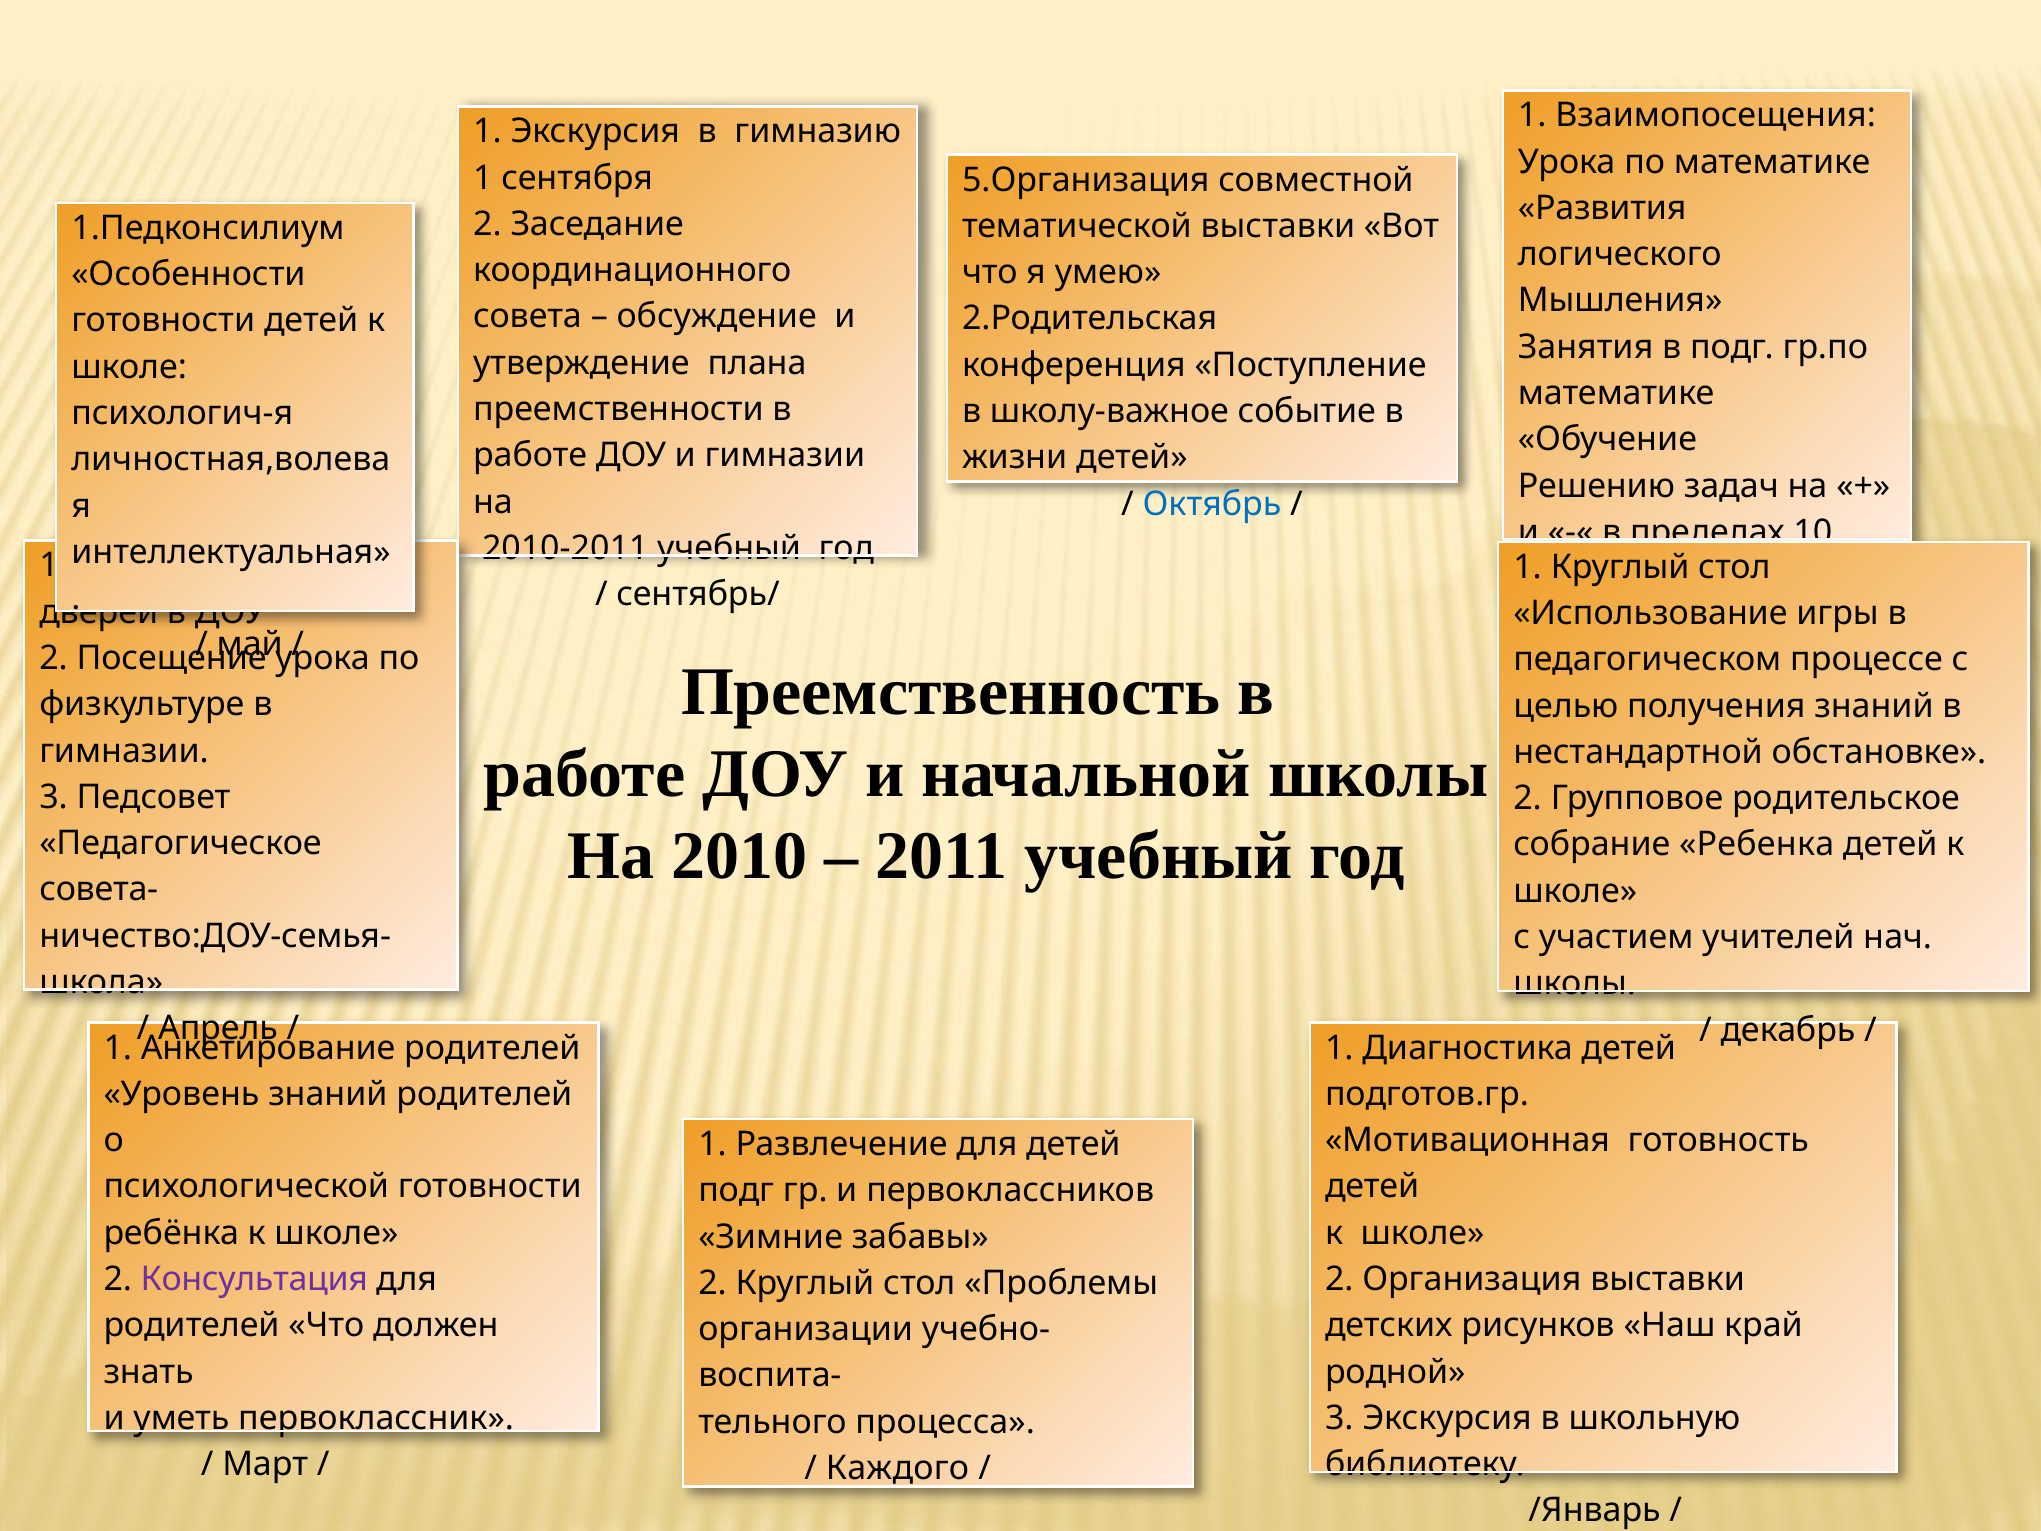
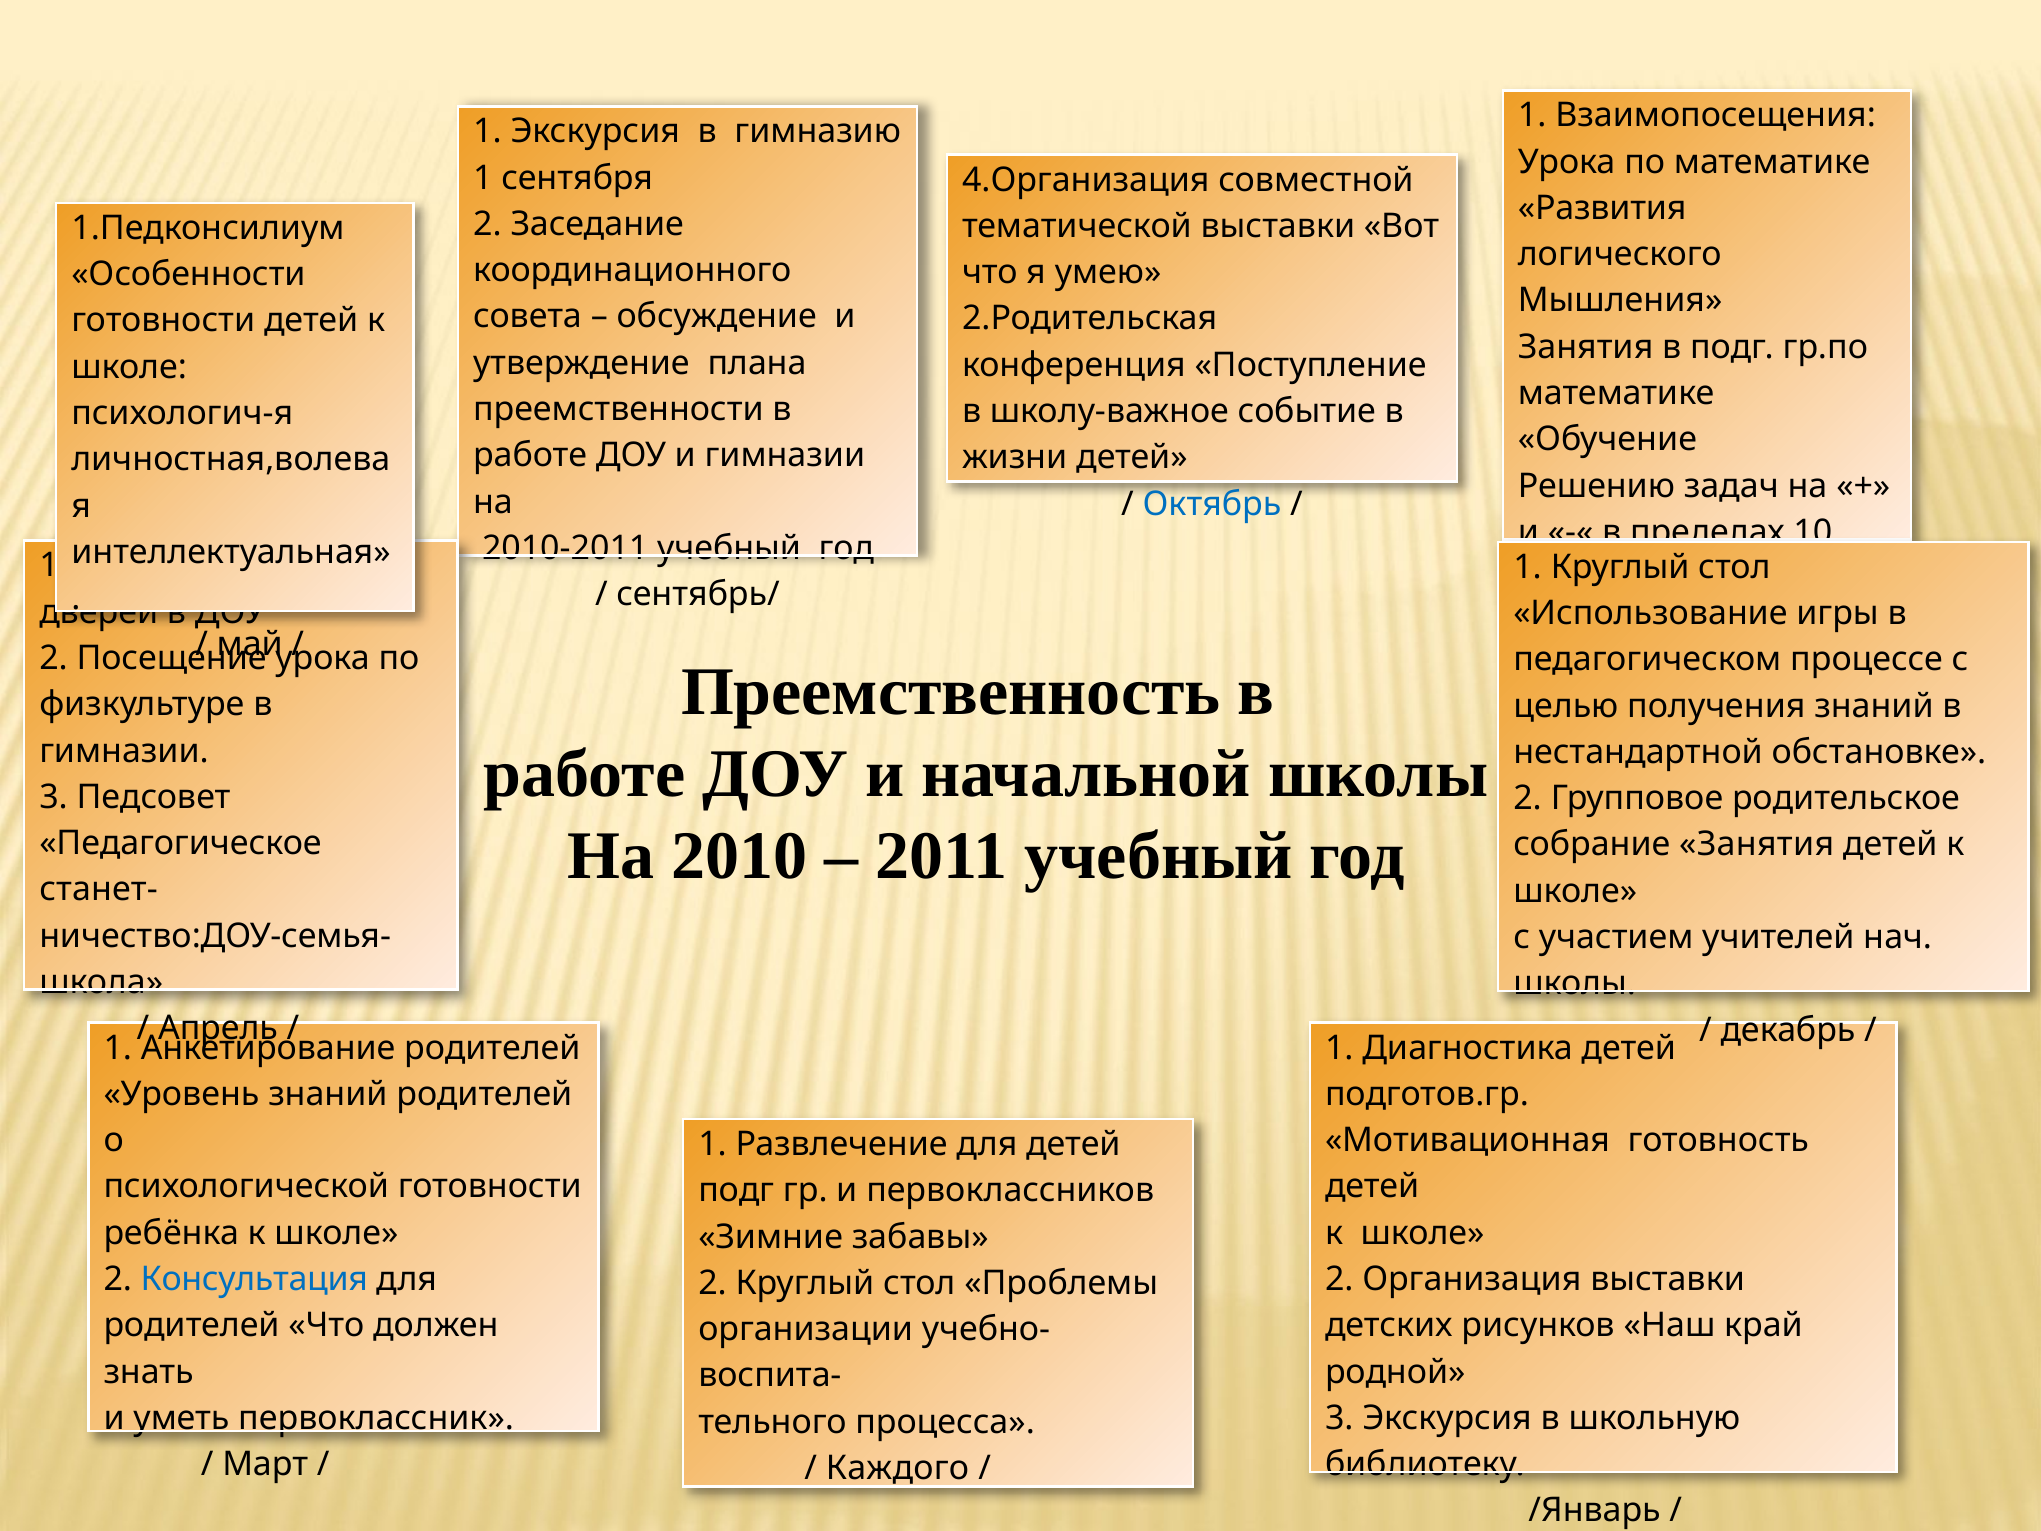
5.Организация: 5.Организация -> 4.Организация (1086, 180)
собрание Ребенка: Ребенка -> Занятия (1757, 845)
совета-: совета- -> станет- (99, 890)
Консультация colour: purple -> blue (254, 1279)
